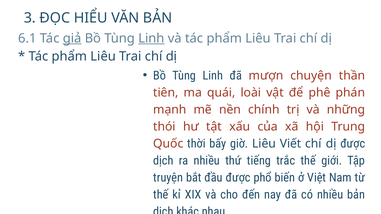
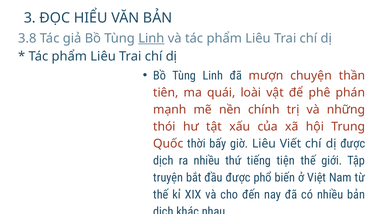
6.1: 6.1 -> 3.8 (27, 38)
giả underline: present -> none (72, 38)
trắc: trắc -> tiện (286, 161)
